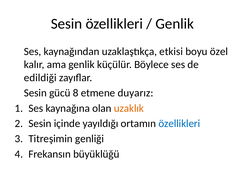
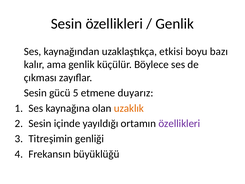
özel: özel -> bazı (219, 51)
edildiği: edildiği -> çıkması (40, 78)
8: 8 -> 5 (76, 93)
özellikleri colour: blue -> purple (179, 123)
